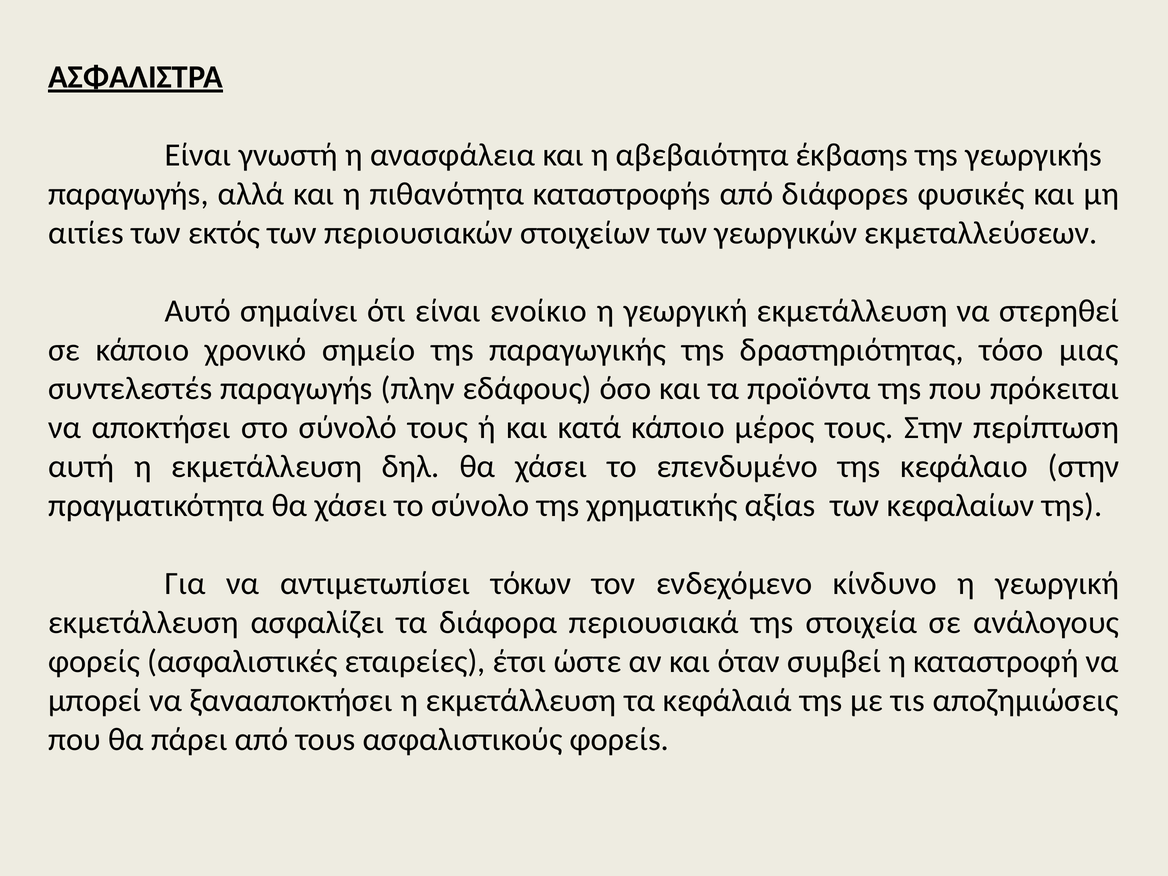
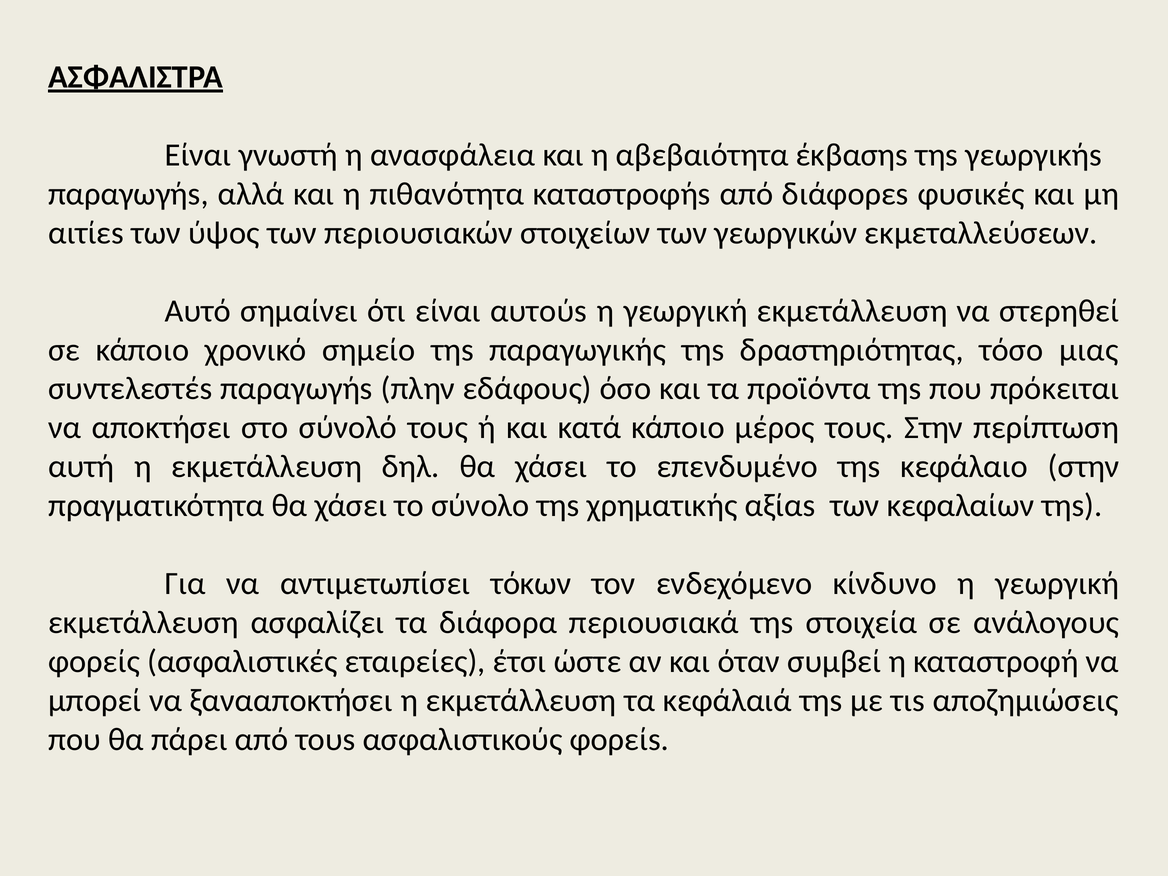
εκτός: εκτός -> ύψος (224, 233)
ενοίκιο: ενοίκιο -> αυτούs (539, 311)
